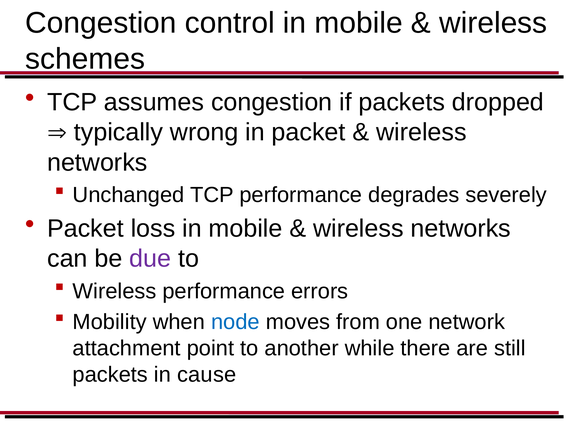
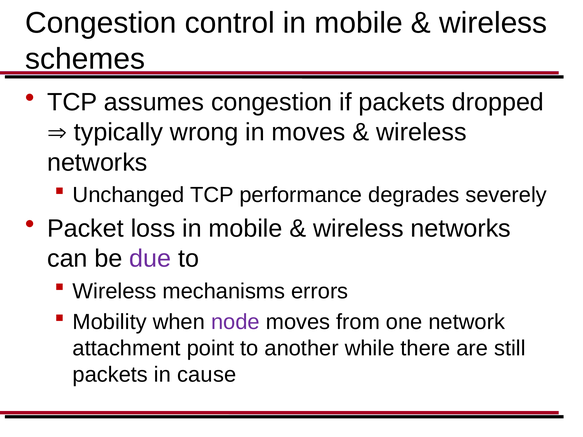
in packet: packet -> moves (309, 132)
Wireless performance: performance -> mechanisms (224, 291)
node colour: blue -> purple (235, 322)
